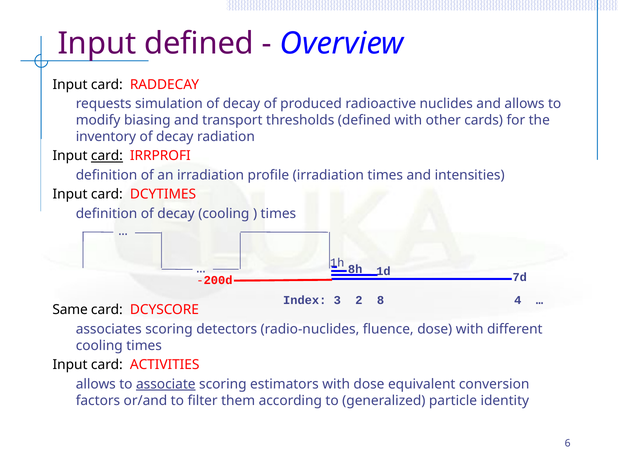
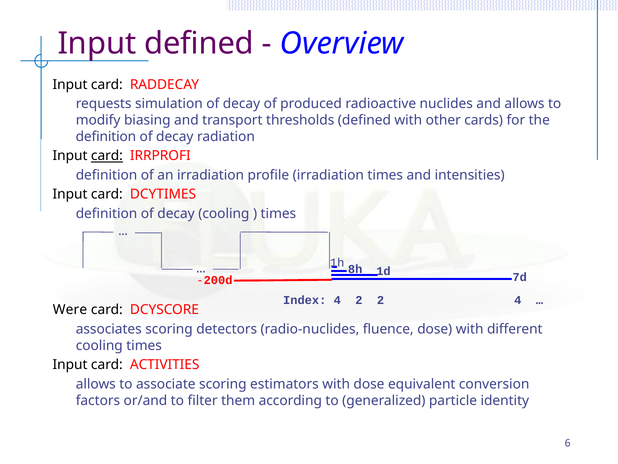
inventory: inventory -> definition (106, 137)
Index 3: 3 -> 4 (337, 300)
2 8: 8 -> 2 (381, 300)
Same: Same -> Were (70, 310)
associate underline: present -> none (166, 384)
